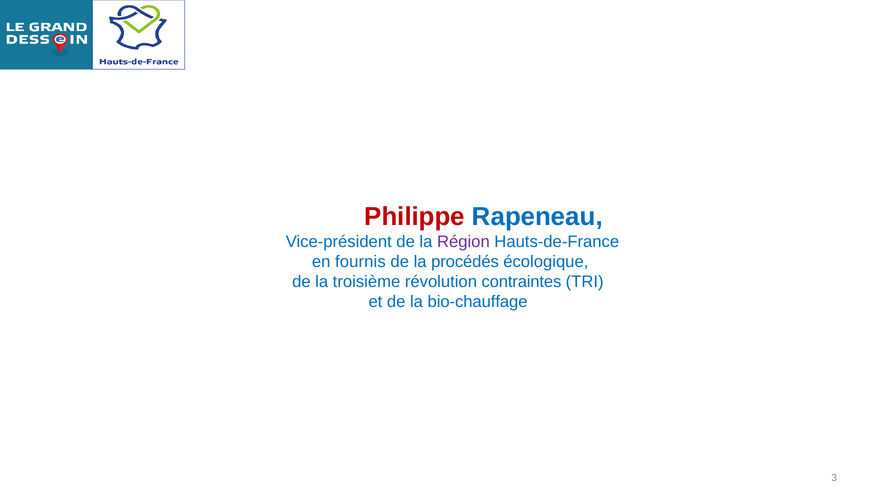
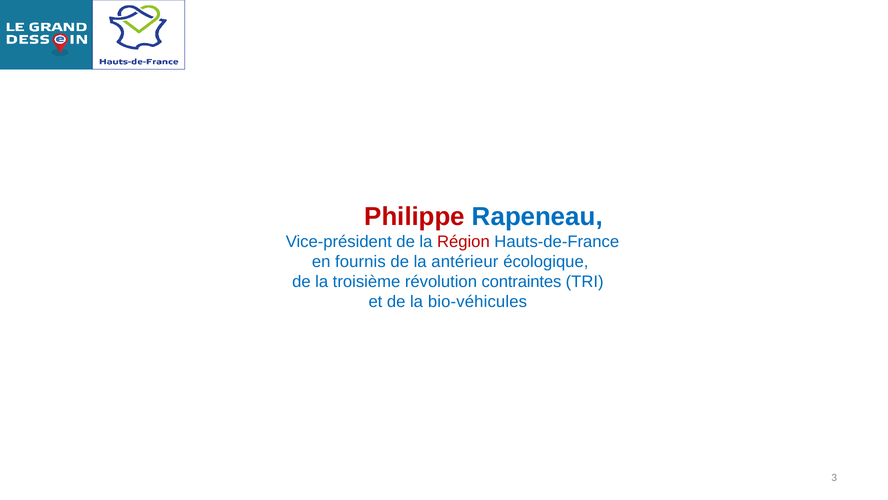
Région colour: purple -> red (463, 241)
procédés: procédés -> antérieur (465, 261)
bio-chauffage: bio-chauffage -> bio-véhicules (477, 301)
